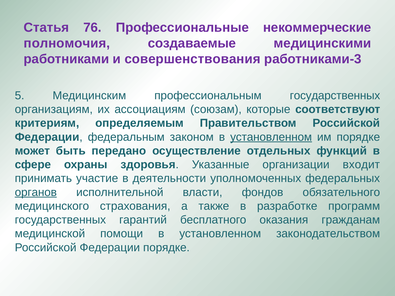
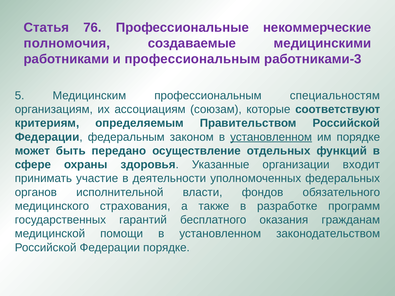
и совершенствования: совершенствования -> профессиональным (192, 59)
профессиональным государственных: государственных -> специальностям (335, 96)
органов underline: present -> none (36, 192)
